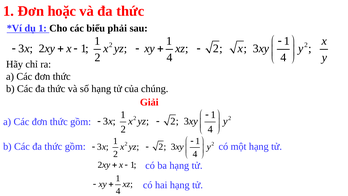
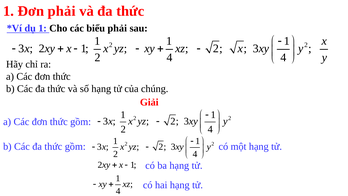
Đơn hoặc: hoặc -> phải (62, 11)
